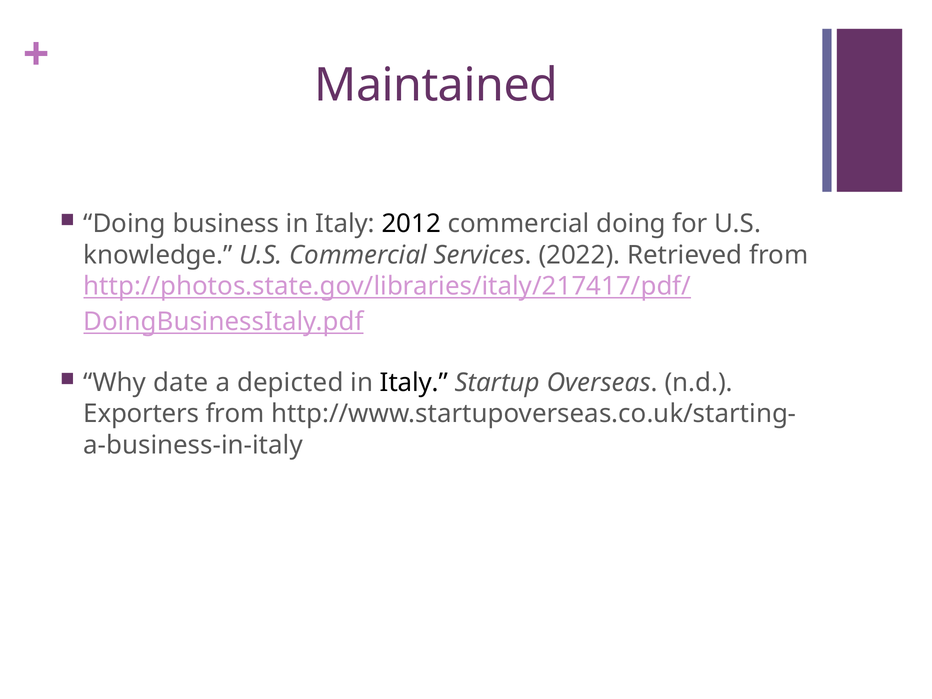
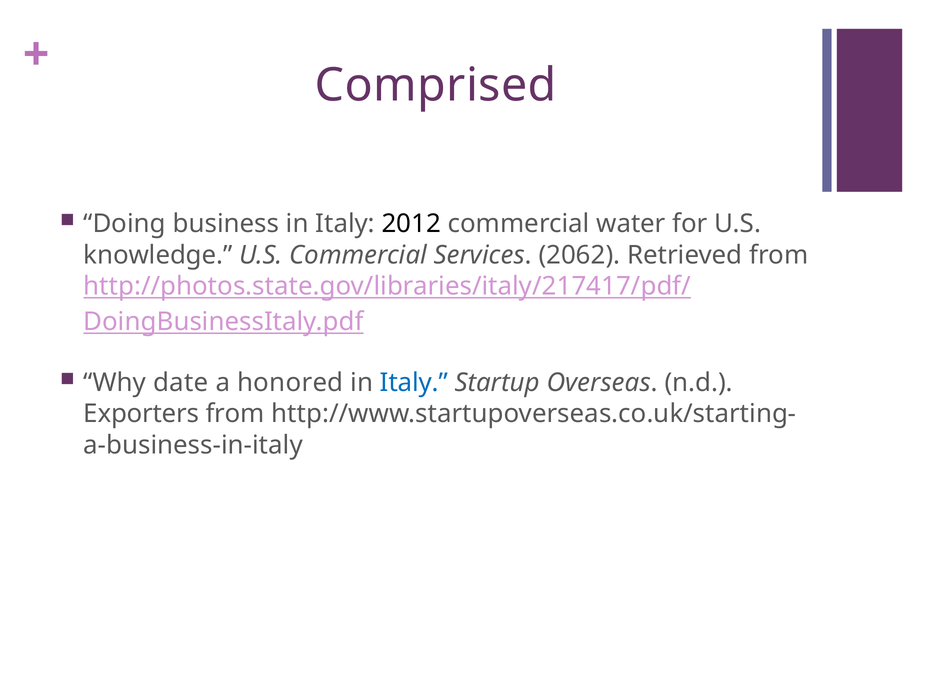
Maintained: Maintained -> Comprised (436, 85)
commercial doing: doing -> water (631, 224)
2022: 2022 -> 2062 (579, 255)
depicted: depicted -> honored (290, 383)
Italy colour: black -> blue (414, 383)
